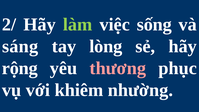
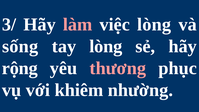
2/: 2/ -> 3/ (9, 24)
làm colour: light green -> pink (78, 24)
việc sống: sống -> lòng (154, 24)
sáng: sáng -> sống (20, 46)
